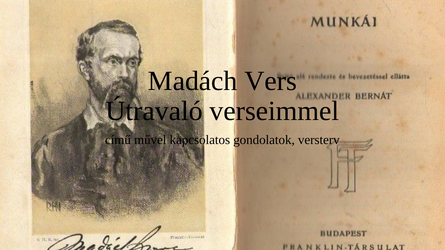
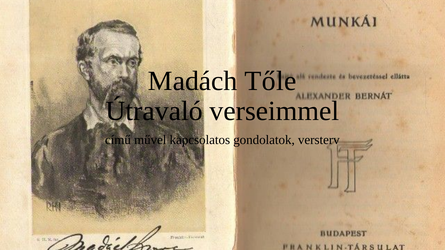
Vers: Vers -> Tőle (270, 81)
